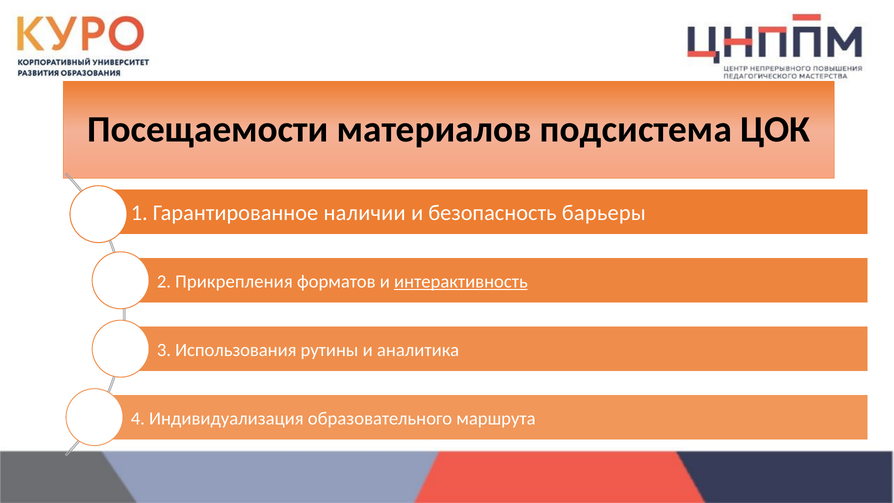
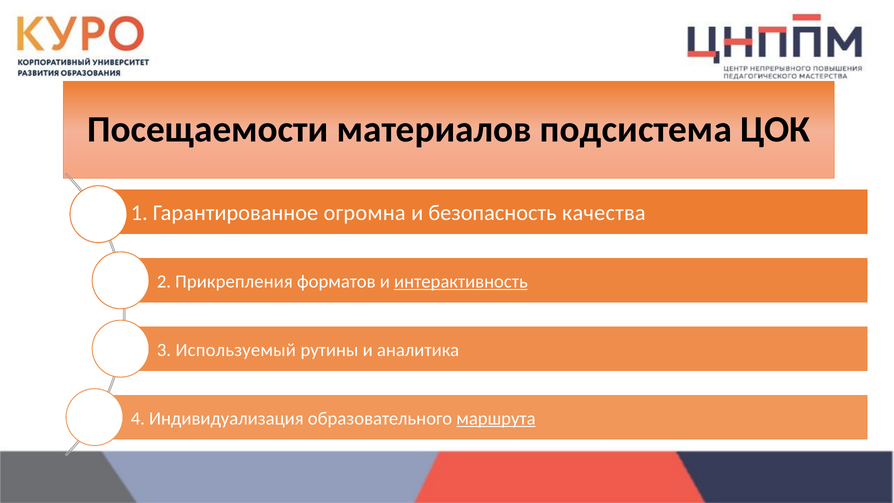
наличии: наличии -> огромна (365, 213)
барьеры: барьеры -> качества (604, 213)
Использования: Использования -> Используемый (236, 350)
маршрута underline: none -> present (496, 418)
